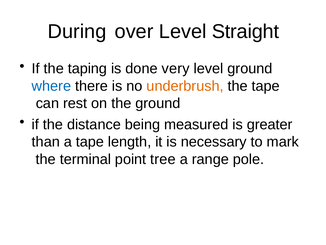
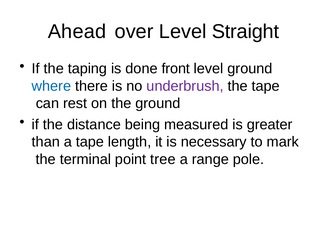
During: During -> Ahead (77, 32)
very: very -> front (176, 68)
underbrush colour: orange -> purple (185, 86)
